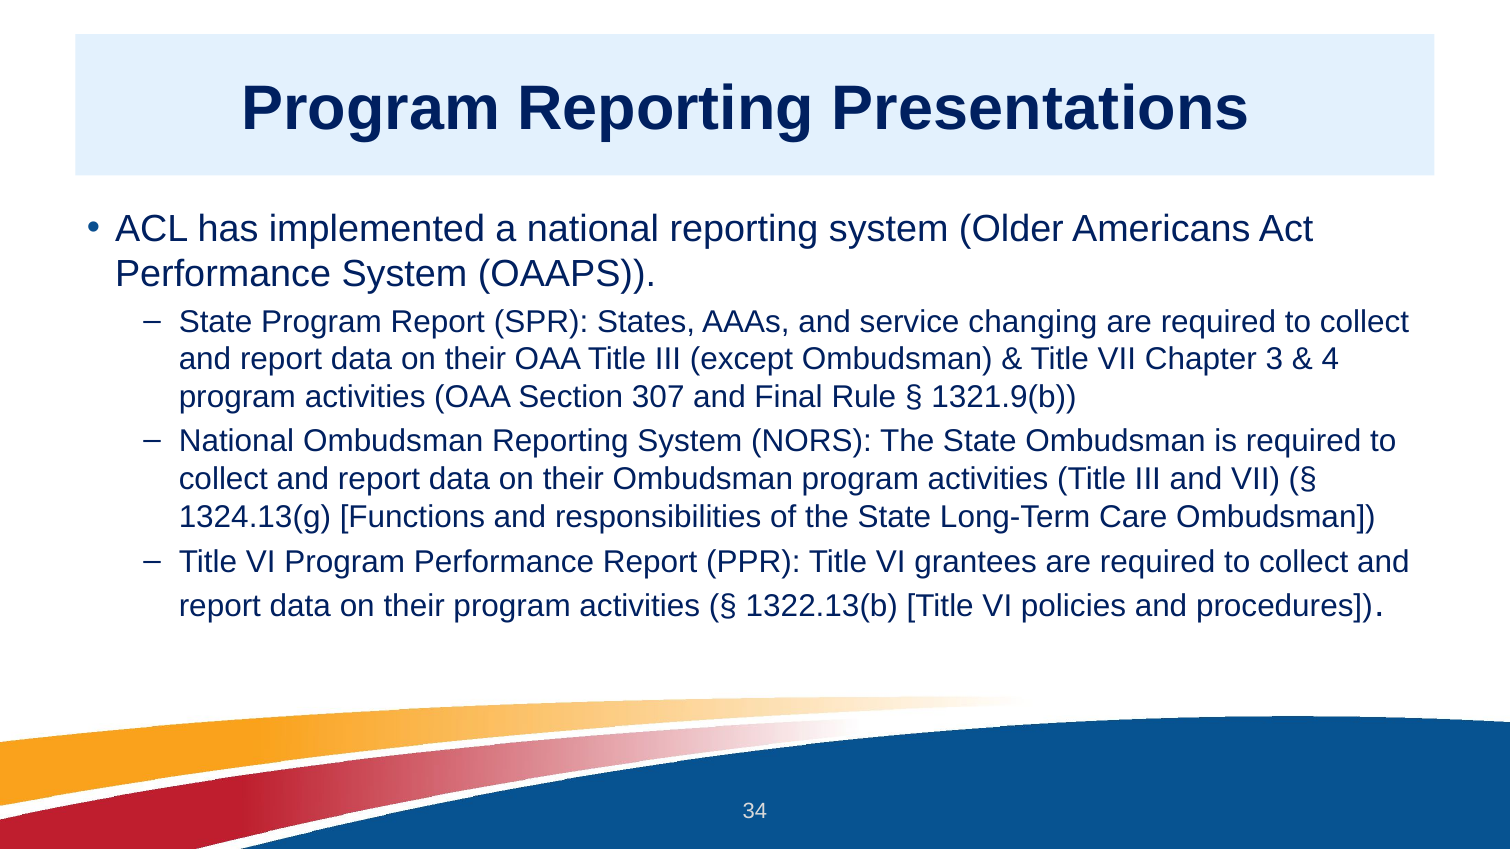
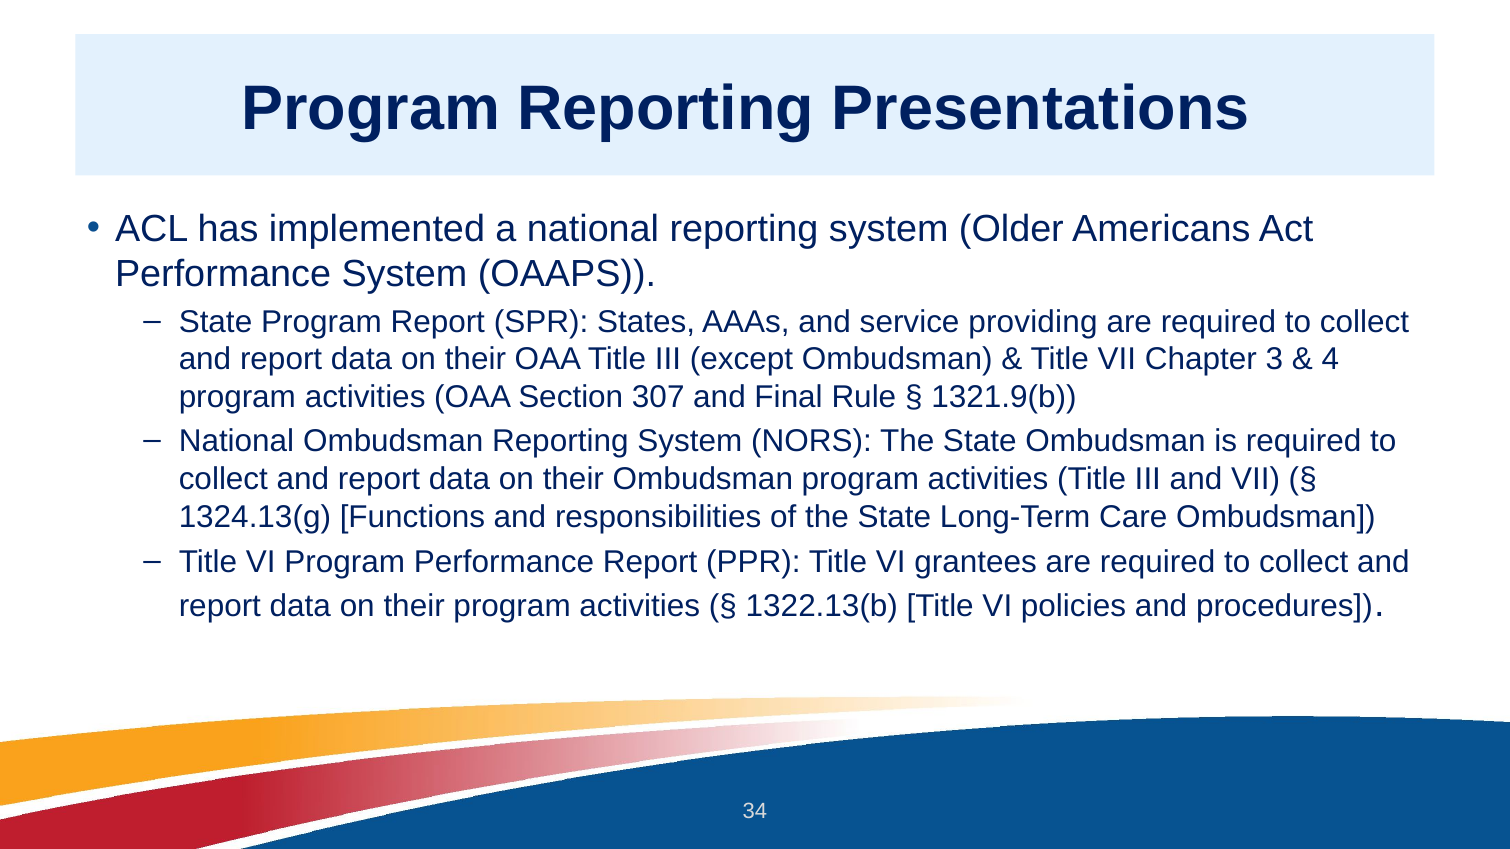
changing: changing -> providing (1033, 322)
